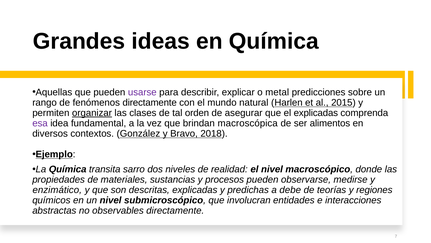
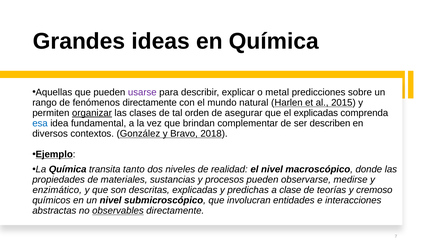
esa colour: purple -> blue (40, 123)
macroscópica: macroscópica -> complementar (248, 123)
alimentos: alimentos -> describen (330, 123)
sarro: sarro -> tanto (134, 169)
debe: debe -> clase (290, 190)
regiones: regiones -> cremoso (374, 190)
observables underline: none -> present (118, 210)
